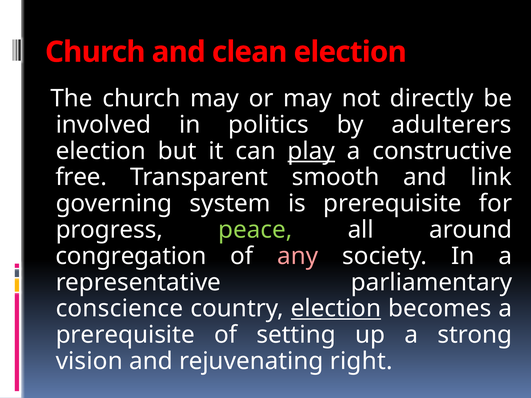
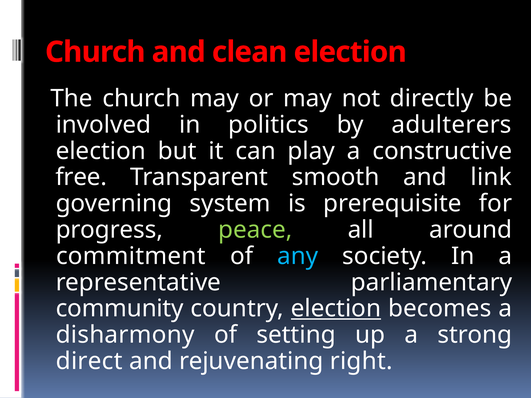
play underline: present -> none (311, 151)
congregation: congregation -> commitment (131, 256)
any colour: pink -> light blue (298, 256)
conscience: conscience -> community (120, 309)
prerequisite: prerequisite -> disharmony (125, 335)
vision: vision -> direct (89, 361)
